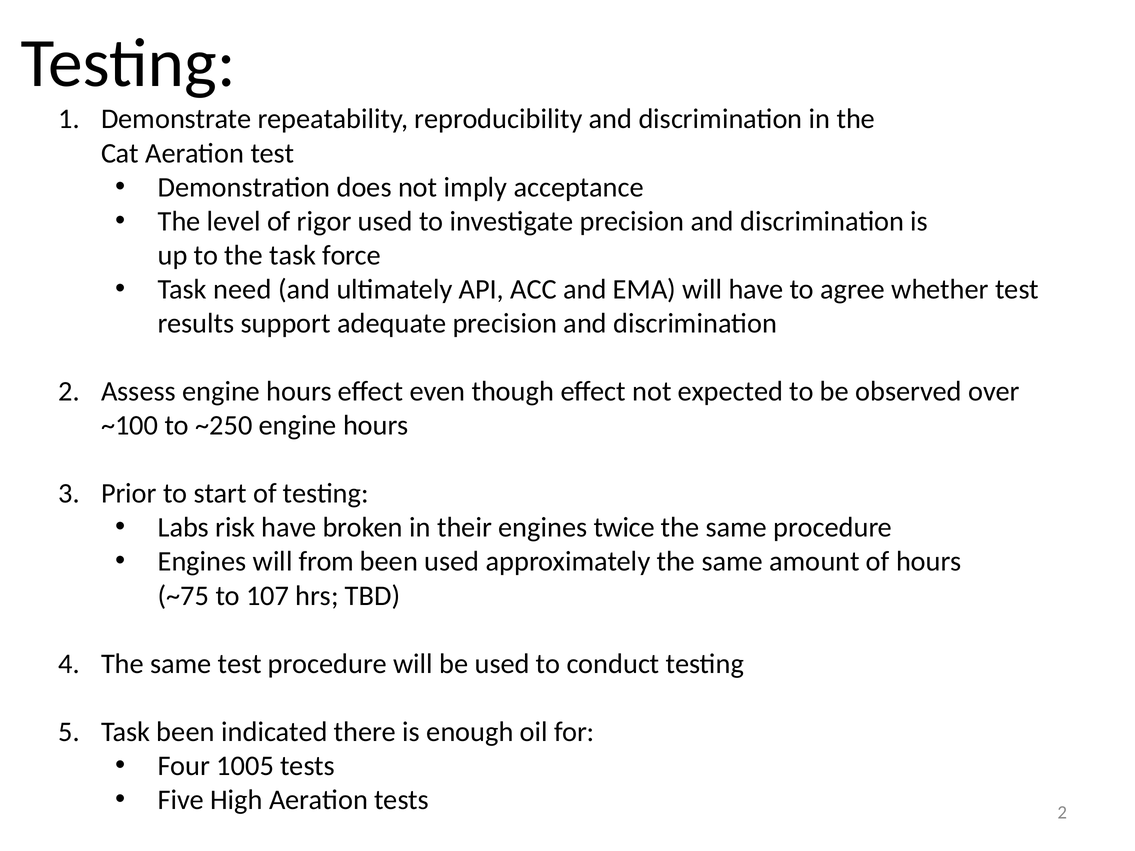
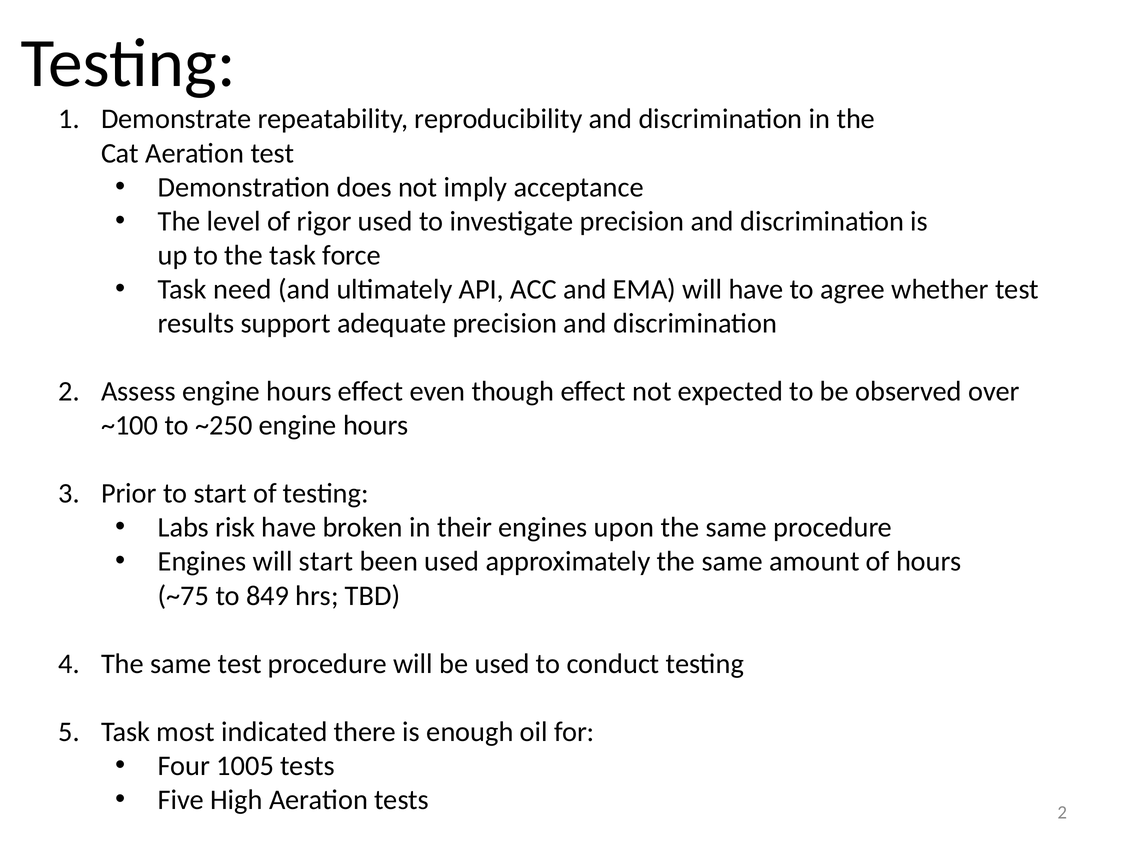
twice: twice -> upon (624, 528)
will from: from -> start (326, 562)
107: 107 -> 849 (268, 596)
Task been: been -> most (186, 732)
